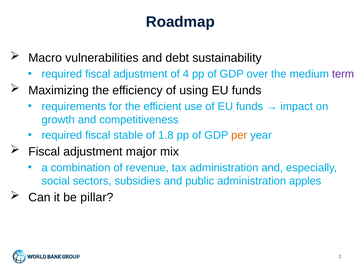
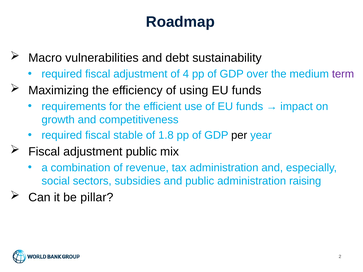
per colour: orange -> black (239, 135)
adjustment major: major -> public (141, 152)
apples: apples -> raising (305, 181)
